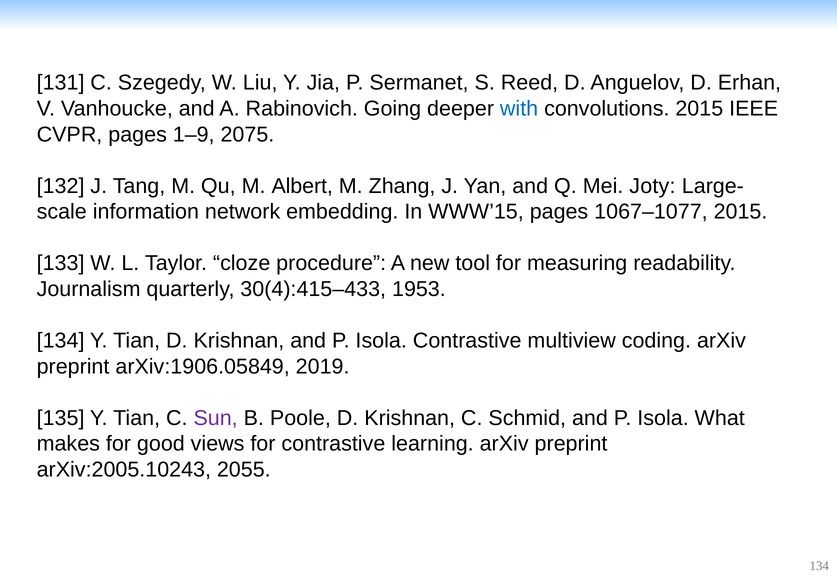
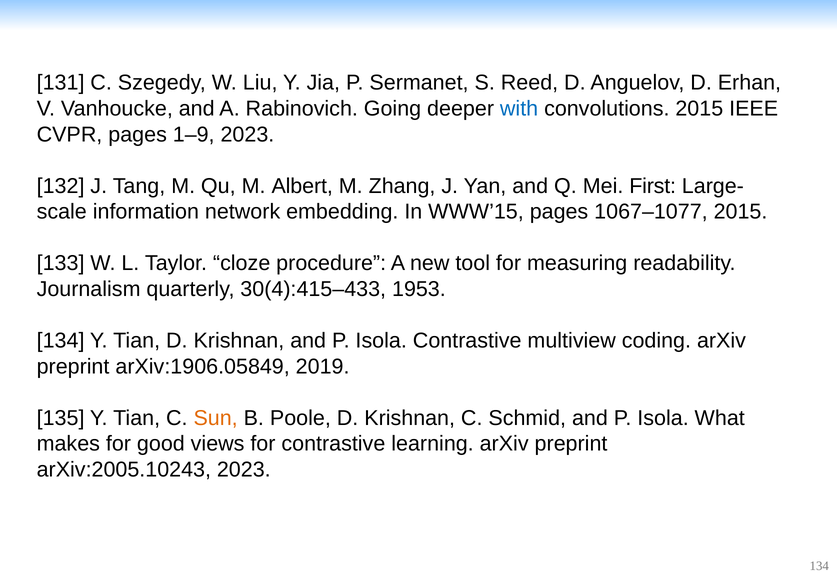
1–9 2075: 2075 -> 2023 (247, 134)
Joty: Joty -> First (653, 186)
Sun colour: purple -> orange (216, 418)
arXiv:2005.10243 2055: 2055 -> 2023 (244, 469)
